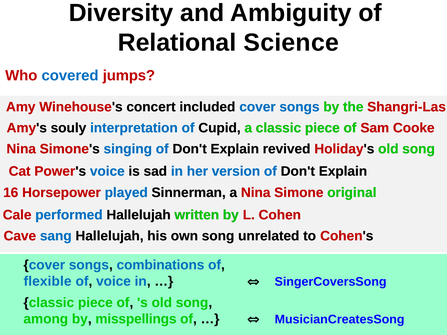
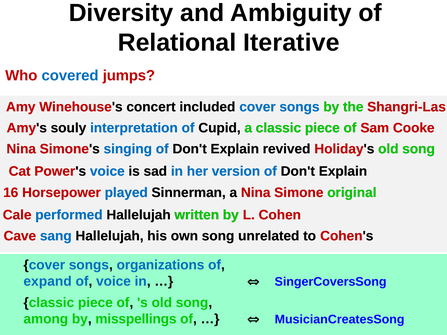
Science: Science -> Iterative (291, 43)
combinations: combinations -> organizations (161, 265)
flexible: flexible -> expand (48, 282)
